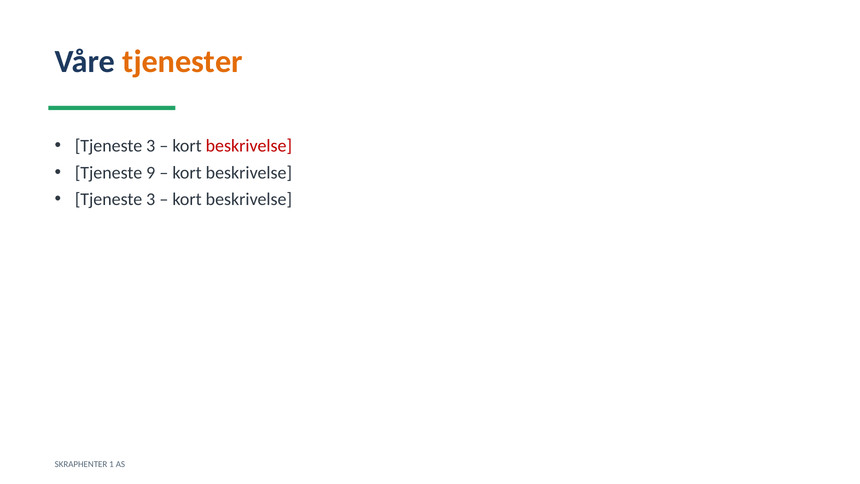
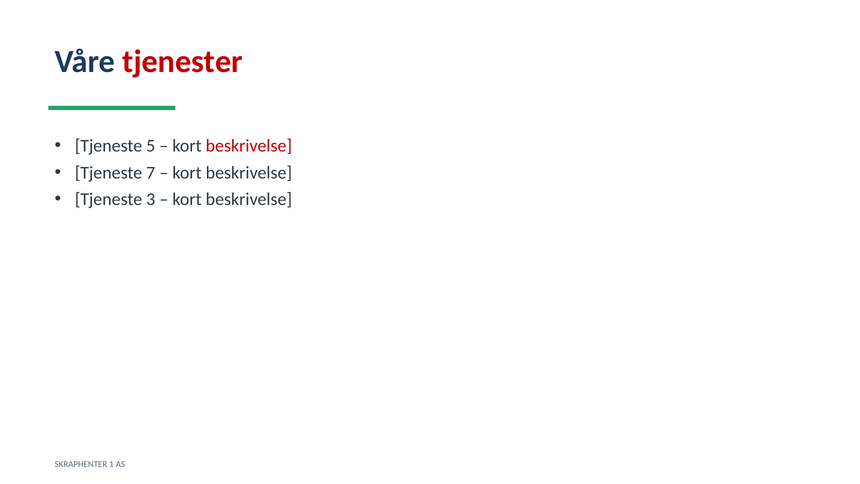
tjenester colour: orange -> red (183, 61)
3: 3 -> 5 (151, 146)
9: 9 -> 7 (151, 173)
